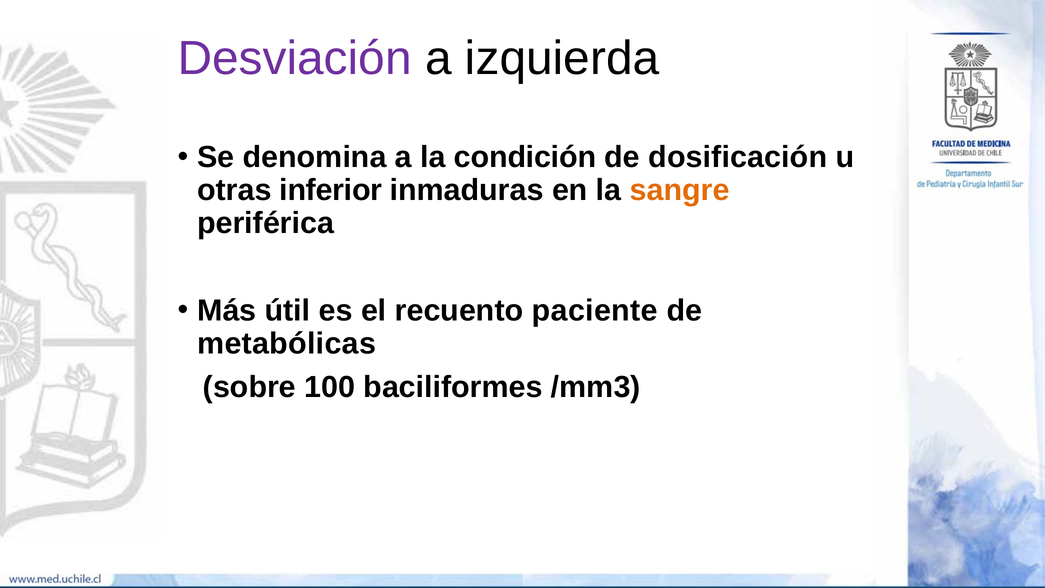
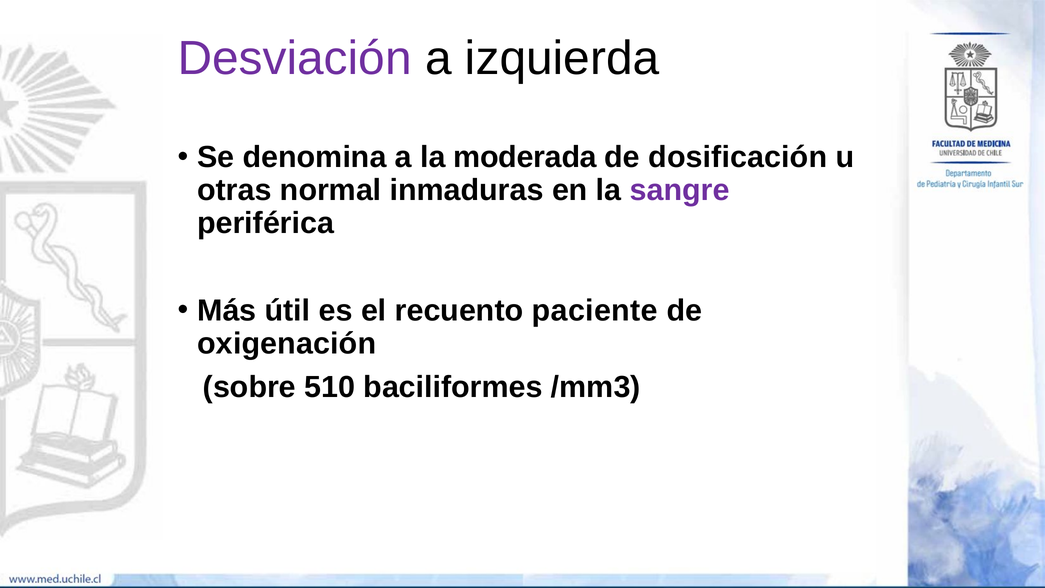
condición: condición -> moderada (525, 157)
inferior: inferior -> normal (331, 190)
sangre colour: orange -> purple (680, 190)
metabólicas: metabólicas -> oxigenación (287, 343)
100: 100 -> 510 (330, 387)
